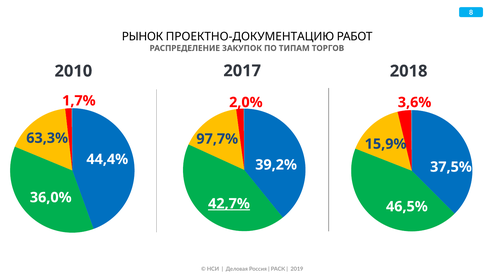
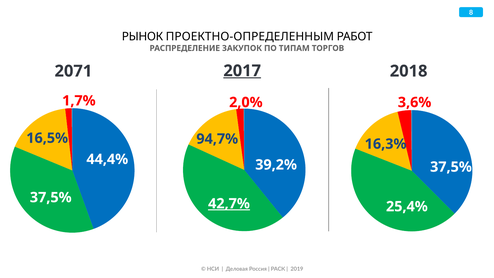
ПРОЕКТНО-ДОКУМЕНТАЦИЮ: ПРОЕКТНО-ДОКУМЕНТАЦИЮ -> ПРОЕКТНО-ОПРЕДЕЛЕННЫМ (250, 37)
2017 underline: none -> present (242, 71)
2010: 2010 -> 2071 (73, 71)
63,3%: 63,3% -> 16,5% (47, 138)
97,7%: 97,7% -> 94,7% (217, 139)
15,9%: 15,9% -> 16,3% (386, 144)
36,0%: 36,0% -> 37,5% (51, 197)
46,5%: 46,5% -> 25,4% (407, 206)
